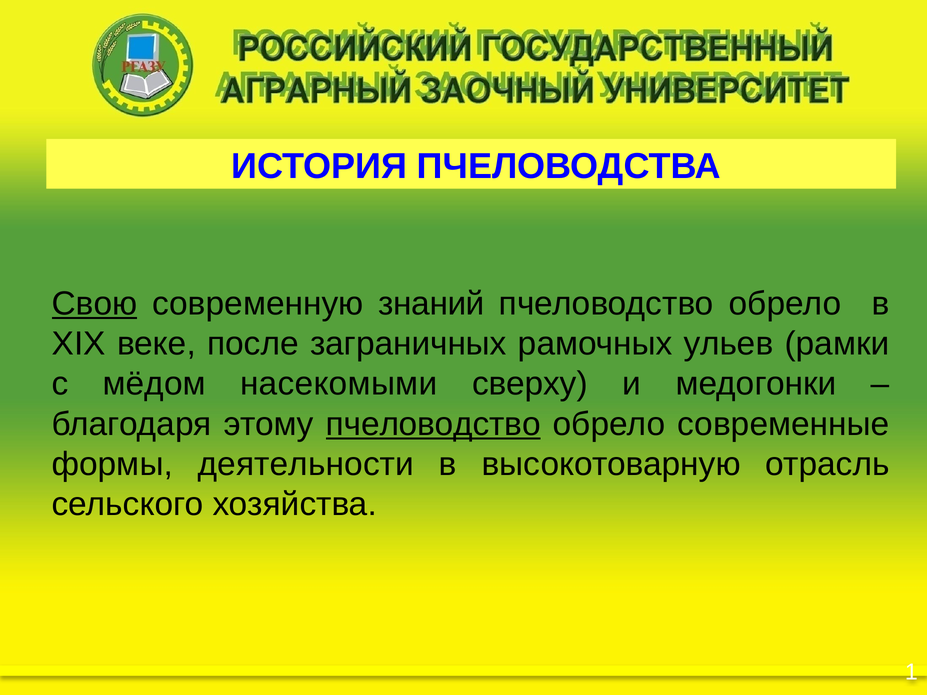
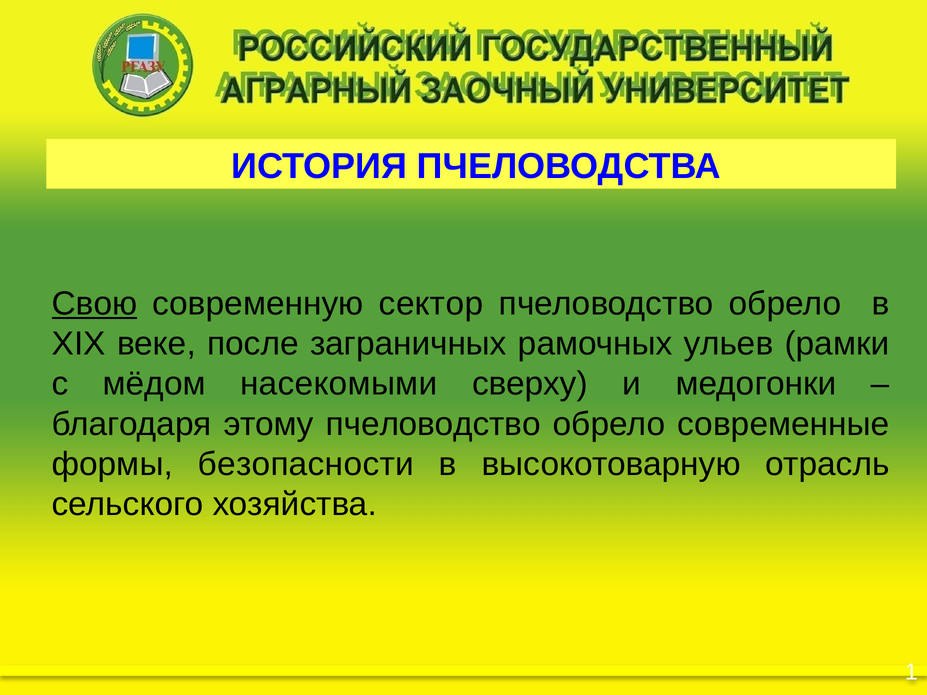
знаний: знаний -> сектор (431, 304)
пчеловодство underline: present -> none (433, 424)
деятельности: деятельности -> безопасности (306, 464)
